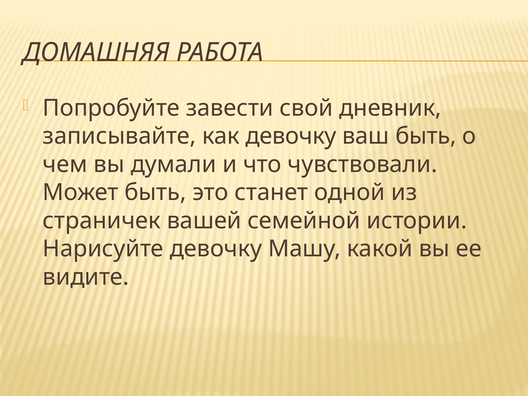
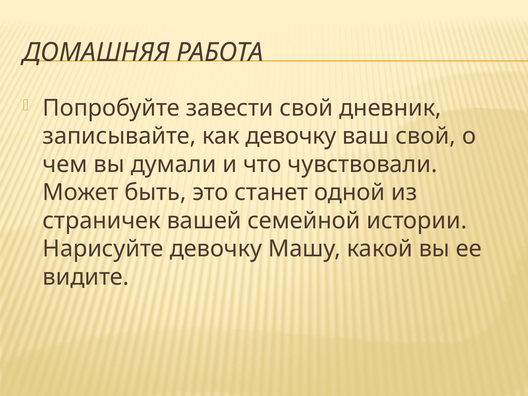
ваш быть: быть -> свой (426, 136)
